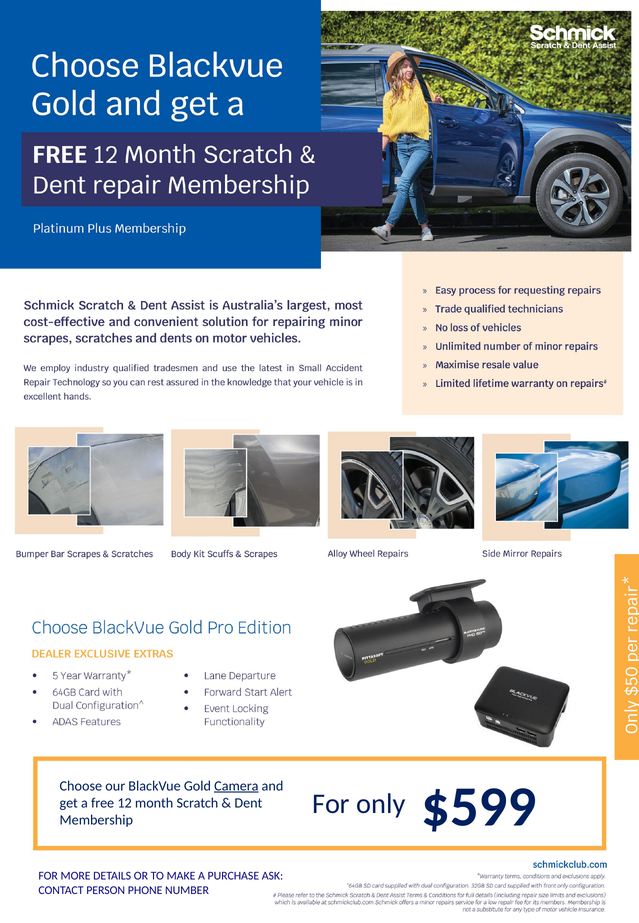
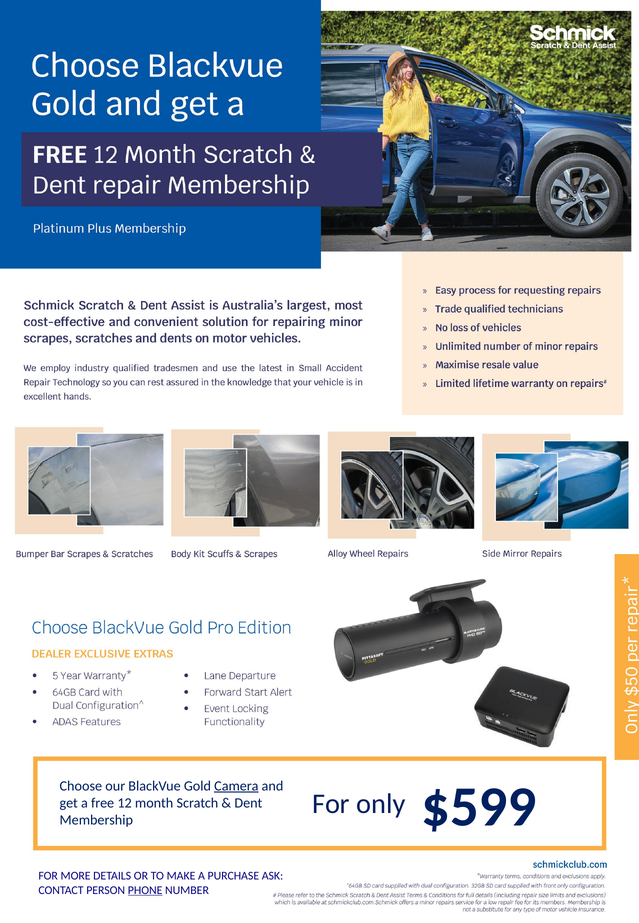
PHONE underline: none -> present (145, 890)
